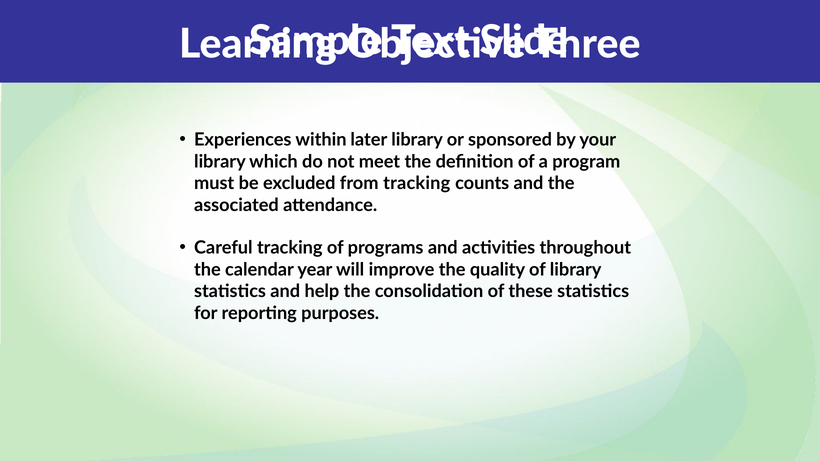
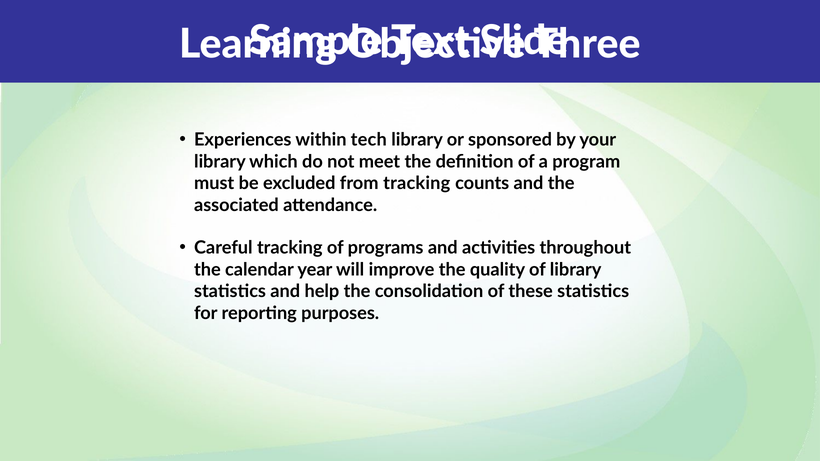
later: later -> tech (369, 140)
